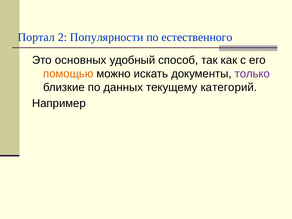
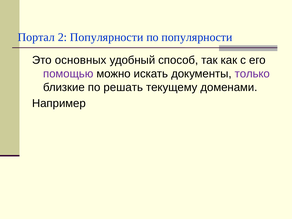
по естественного: естественного -> популярности (197, 37)
помощью colour: orange -> purple (68, 74)
данных: данных -> решать (123, 87)
категорий: категорий -> доменами (229, 87)
